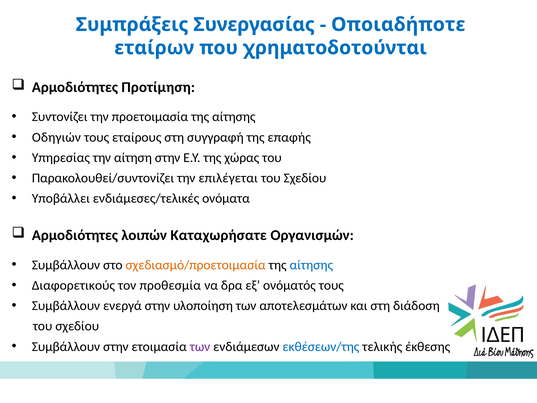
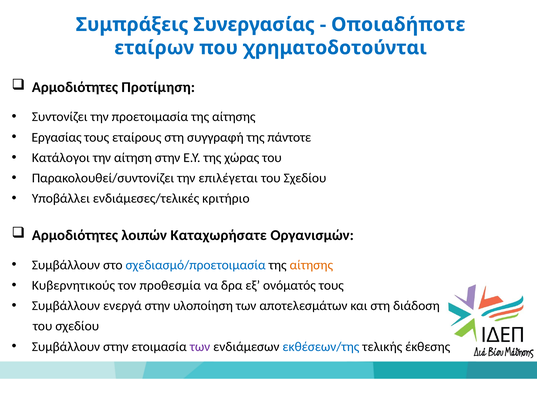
Οδηγιών: Οδηγιών -> Εργασίας (57, 137)
επαφής: επαφής -> πάντοτε (289, 137)
Υπηρεσίας: Υπηρεσίας -> Κατάλογοι (61, 158)
ονόματα: ονόματα -> κριτήριο (226, 198)
σχεδιασμό/προετοιμασία colour: orange -> blue (196, 265)
αίτησης colour: blue -> orange (311, 265)
Διαφορετικούς: Διαφορετικούς -> Κυβερνητικούς (73, 285)
